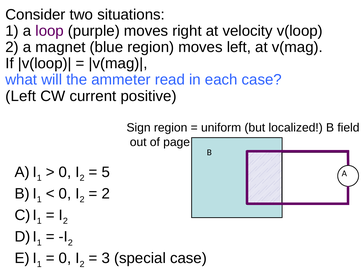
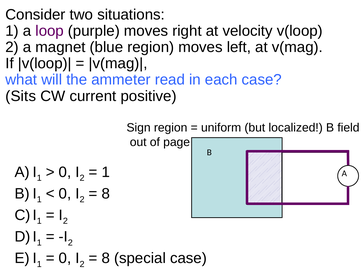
Left: Left -> Sits (21, 96)
5: 5 -> 1 (106, 172)
2: 2 -> 8 (106, 194)
3: 3 -> 8 (106, 258)
